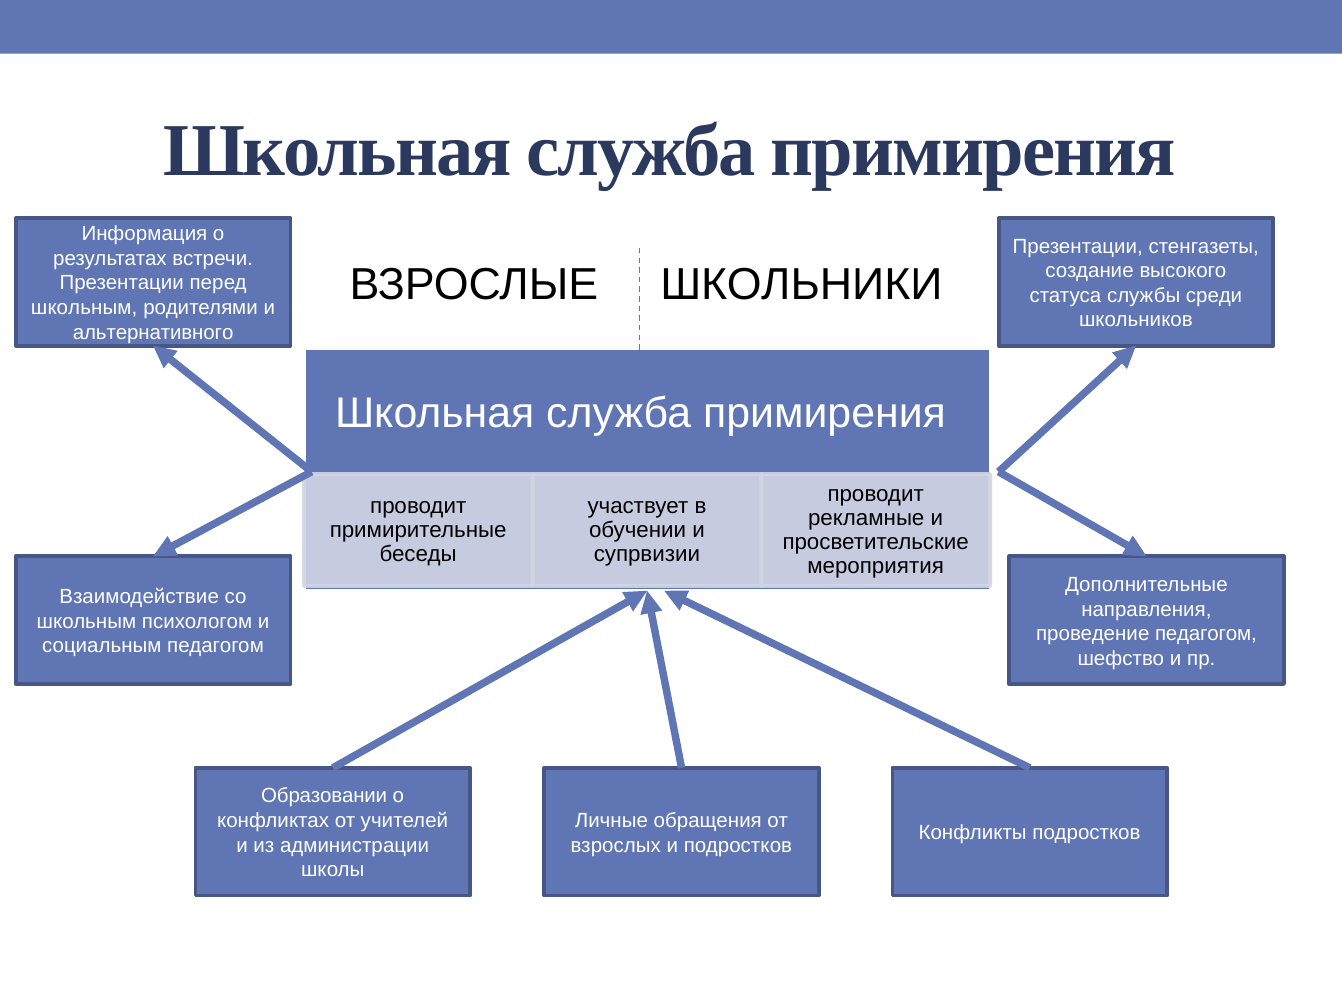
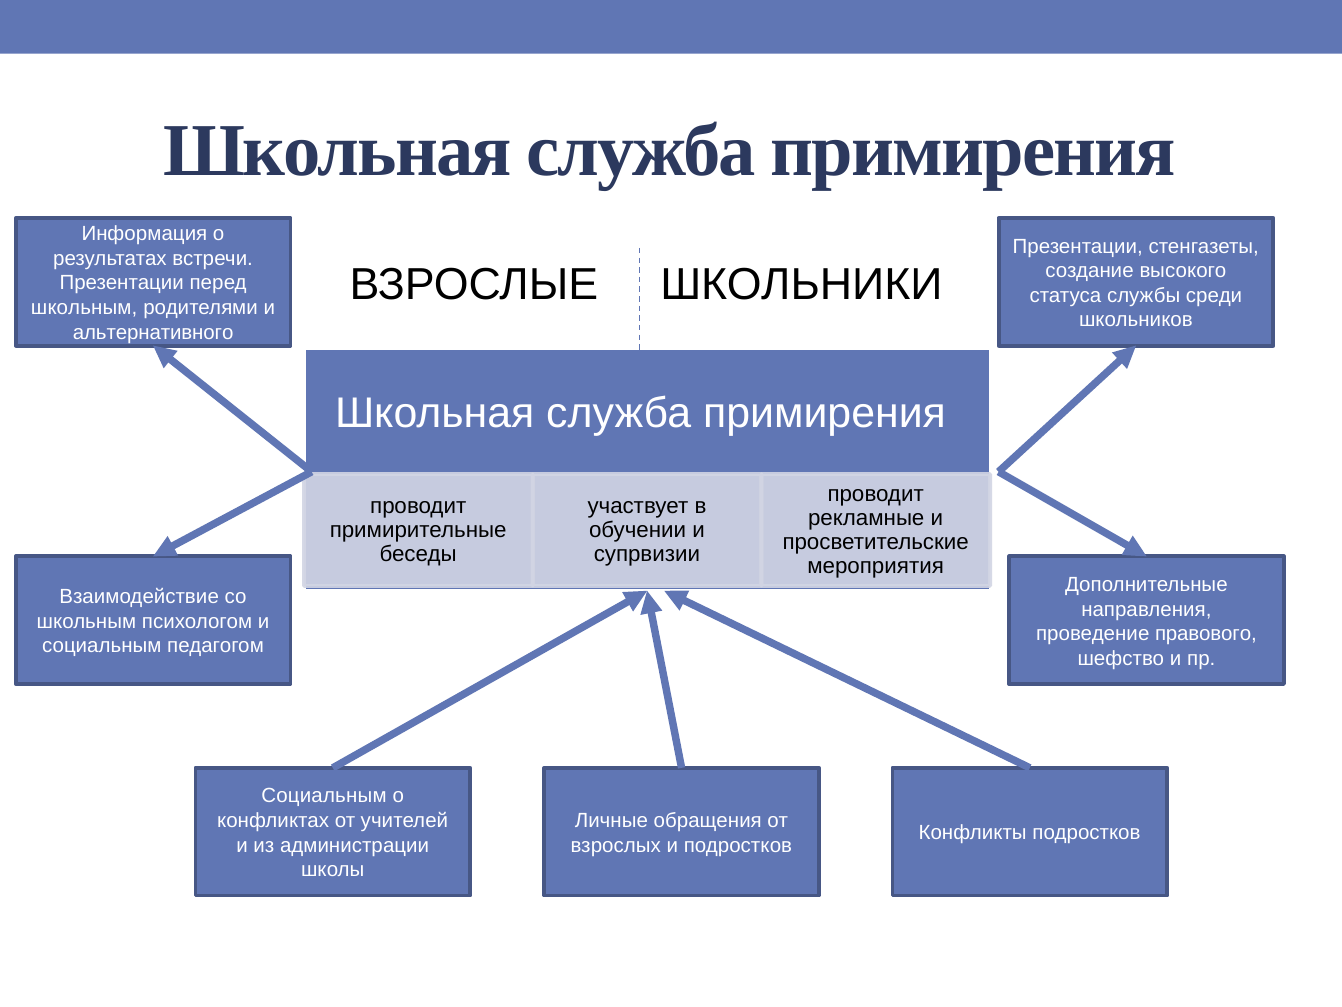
проведение педагогом: педагогом -> правового (1206, 634)
Образовании: Образовании -> Социальным (324, 796)
